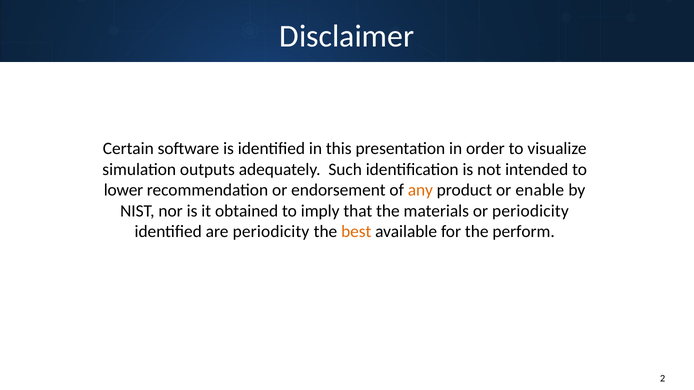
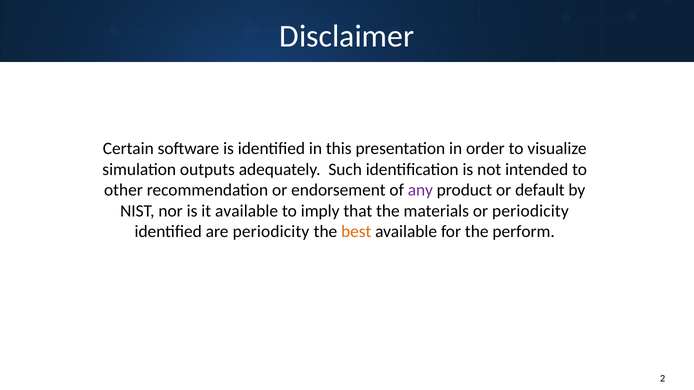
lower: lower -> other (123, 190)
any colour: orange -> purple (420, 190)
enable: enable -> default (540, 190)
it obtained: obtained -> available (247, 211)
